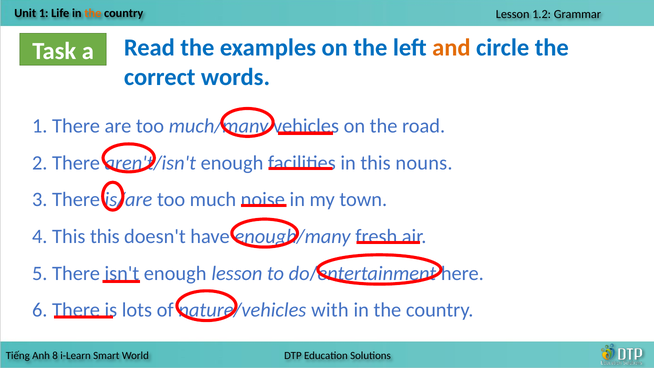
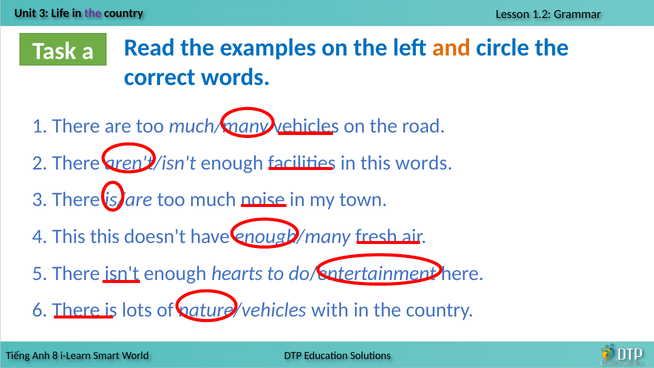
1: 1 -> 3 (44, 13)
the colour: orange -> purple (93, 13)
this nouns: nouns -> words (424, 163)
enough lesson: lesson -> hearts (237, 273)
